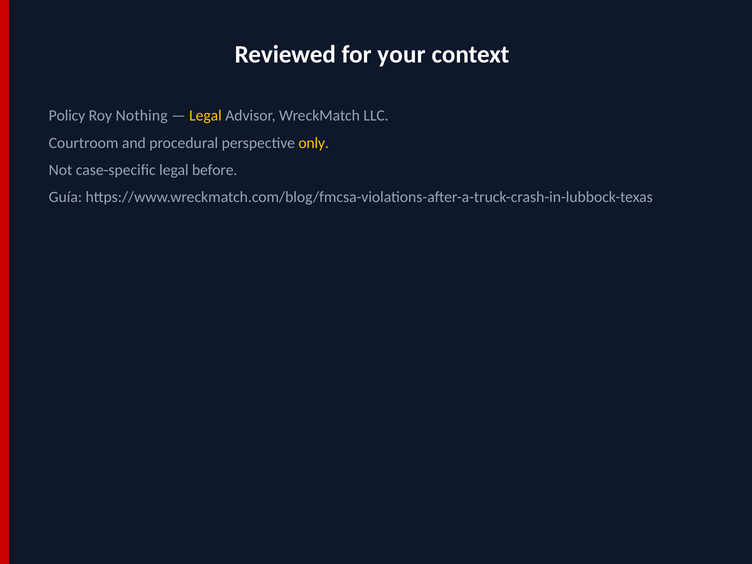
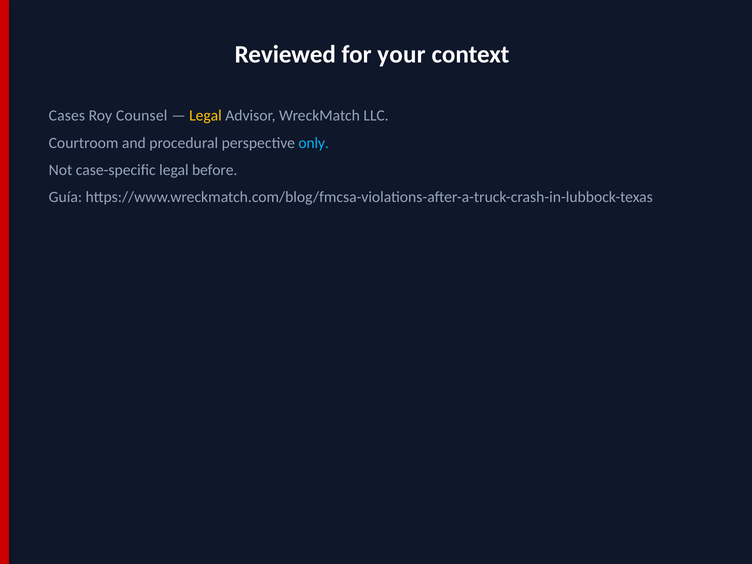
Policy: Policy -> Cases (67, 116)
Nothing: Nothing -> Counsel (142, 116)
only colour: yellow -> light blue (314, 143)
